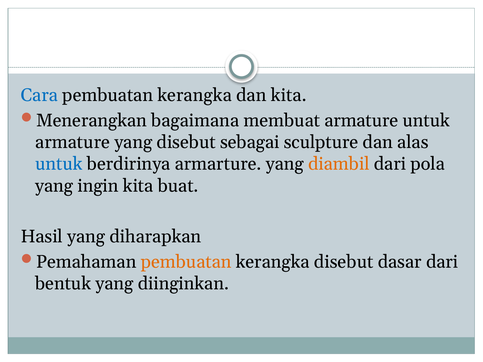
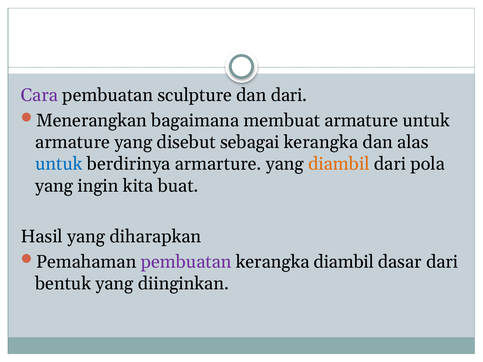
Cara colour: blue -> purple (39, 95)
kerangka: kerangka -> sculpture (195, 95)
dan kita: kita -> dari (289, 95)
sebagai sculpture: sculpture -> kerangka (321, 142)
pembuatan colour: orange -> purple (186, 262)
kerangka disebut: disebut -> diambil (344, 262)
